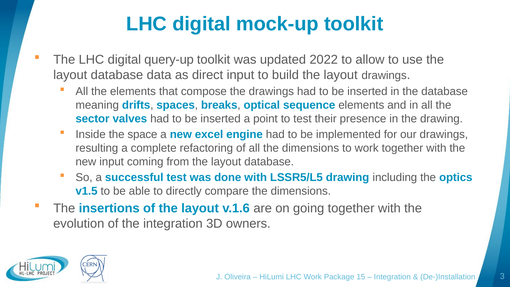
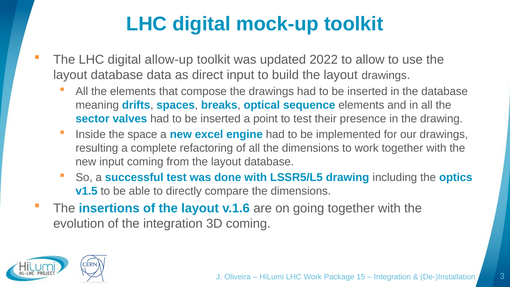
query-up: query-up -> allow-up (169, 60)
3D owners: owners -> coming (248, 223)
